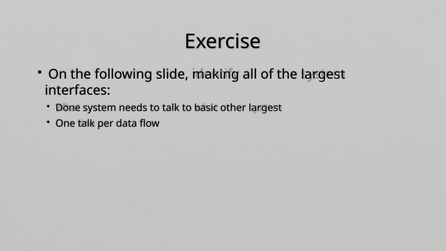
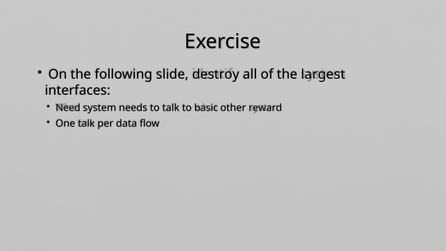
making: making -> destroy (216, 74)
Done: Done -> Need (68, 108)
other largest: largest -> reward (265, 108)
